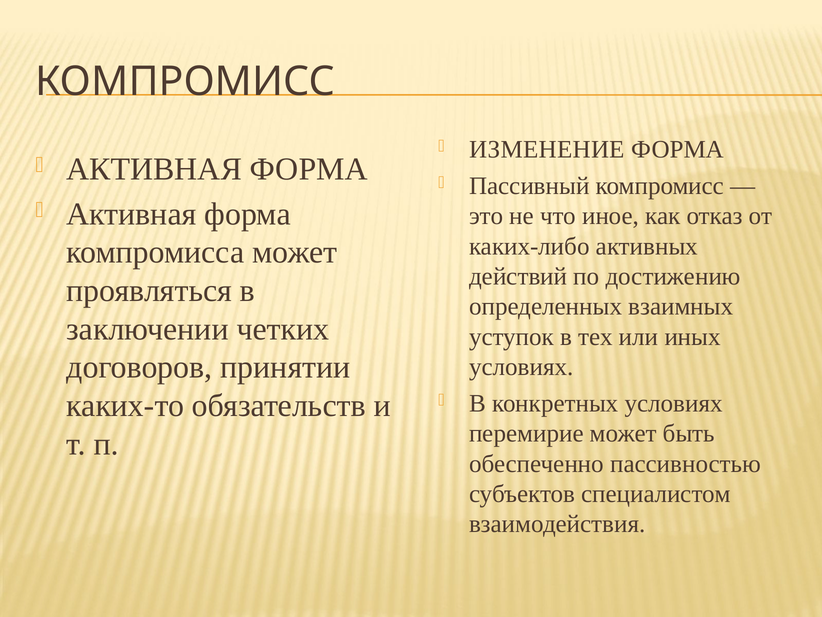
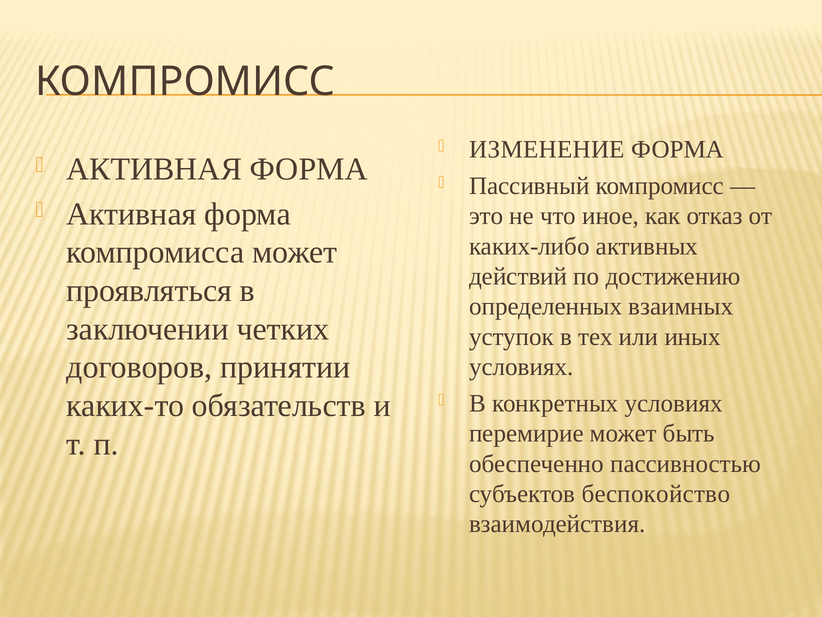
специалистом: специалистом -> беспокойство (656, 494)
